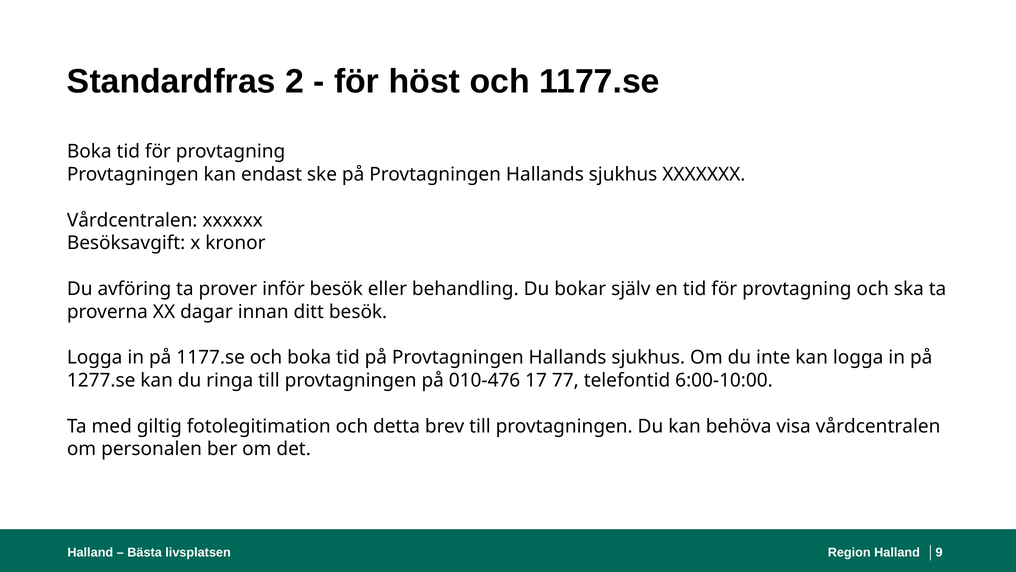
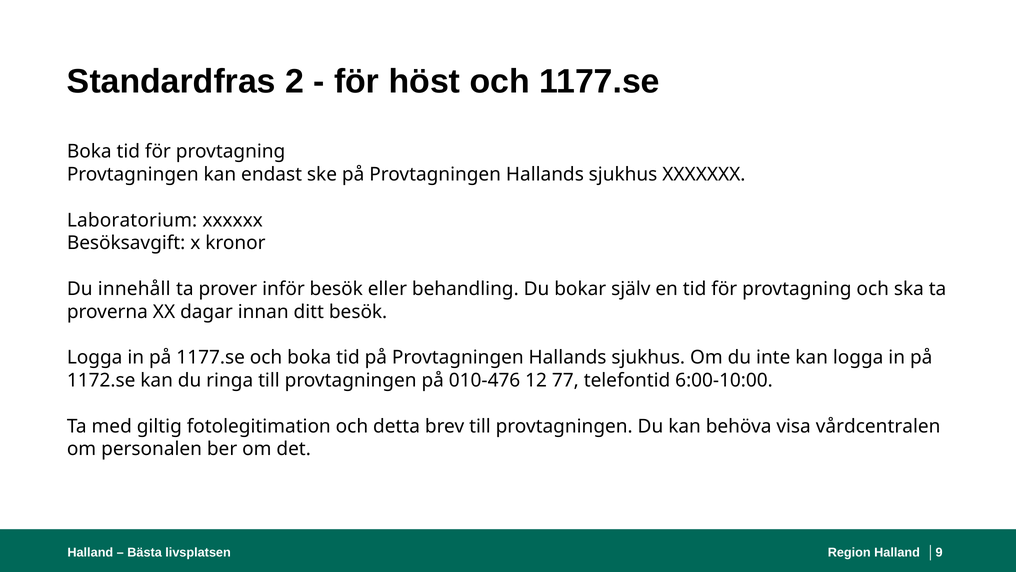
Vårdcentralen: Vårdcentralen -> Laboratorium (132, 220)
avföring: avföring -> innehåll (134, 289)
1277.se: 1277.se -> 1172.se (101, 380)
17: 17 -> 12 (536, 380)
